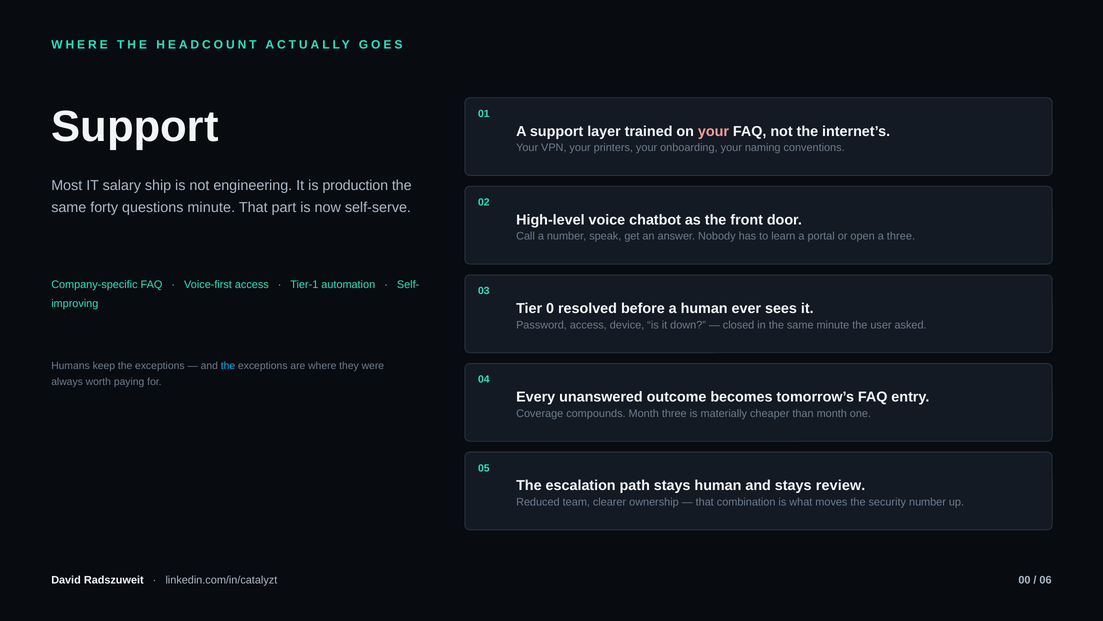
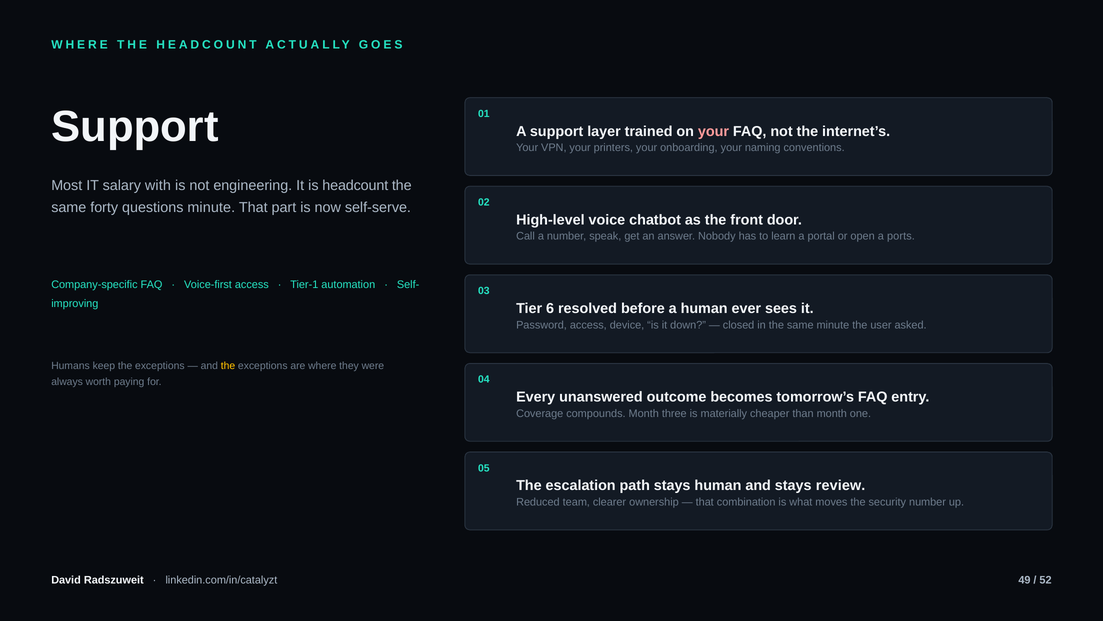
ship: ship -> with (158, 185)
is production: production -> headcount (355, 185)
a three: three -> ports (901, 236)
0: 0 -> 6 (550, 308)
the colour: light blue -> yellow (228, 366)
00: 00 -> 49 (1024, 580)
06: 06 -> 52 (1046, 580)
